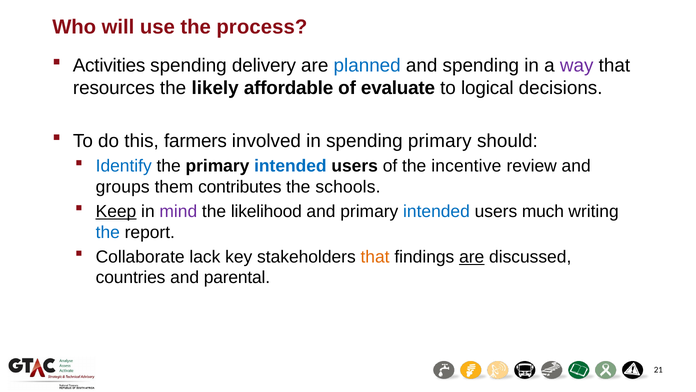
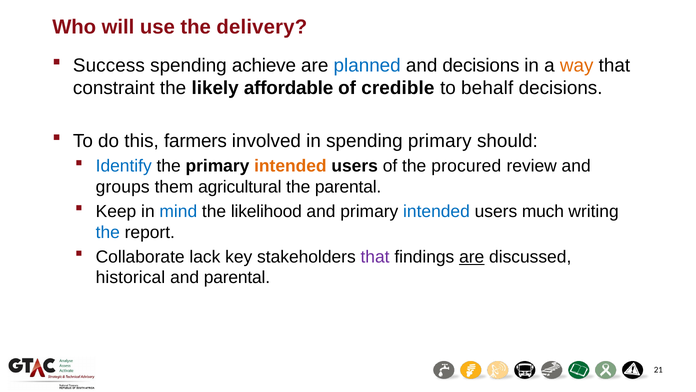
process: process -> delivery (262, 27)
Activities: Activities -> Success (109, 66)
delivery: delivery -> achieve (264, 66)
and spending: spending -> decisions (481, 66)
way colour: purple -> orange (577, 66)
resources: resources -> constraint (114, 88)
evaluate: evaluate -> credible (398, 88)
logical: logical -> behalf (487, 88)
intended colour: blue -> orange (290, 166)
incentive: incentive -> procured (466, 166)
contributes: contributes -> agricultural (240, 187)
the schools: schools -> parental (348, 187)
Keep underline: present -> none (116, 211)
mind colour: purple -> blue (178, 211)
that colour: orange -> purple (375, 256)
countries: countries -> historical (130, 277)
